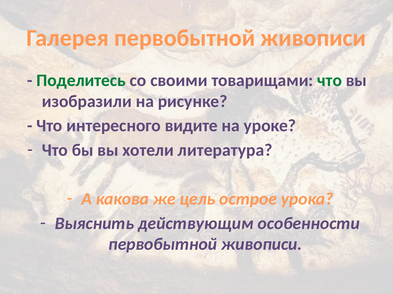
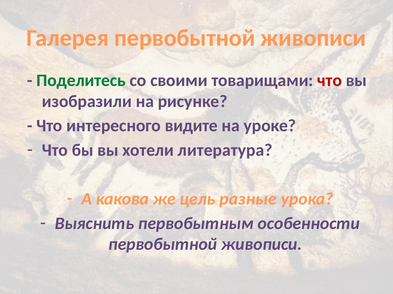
что colour: green -> red (330, 81)
острое: острое -> разные (248, 199)
действующим: действующим -> первобытным (196, 224)
